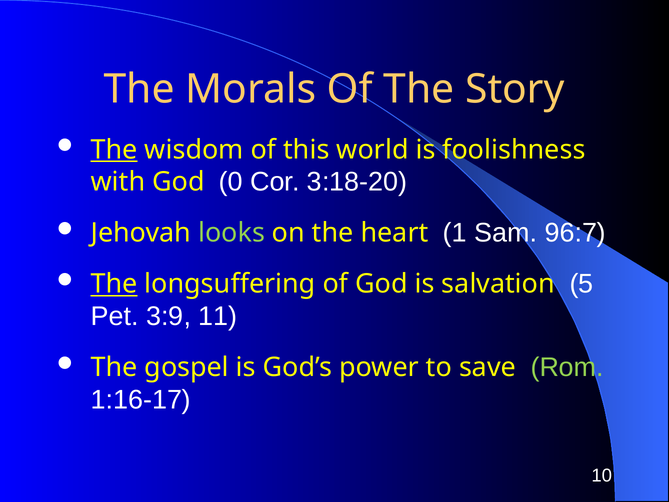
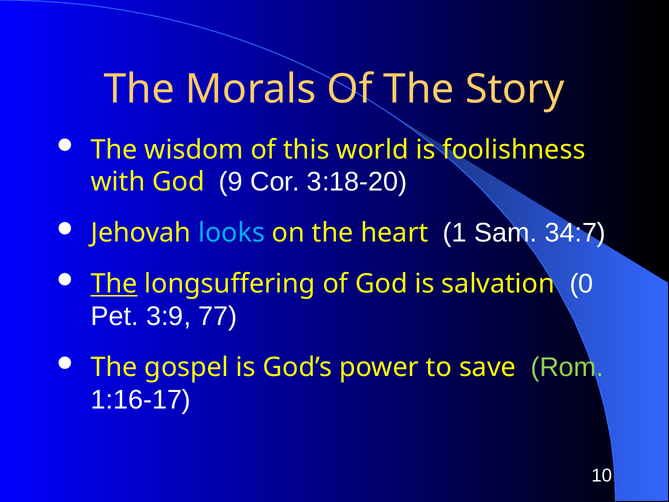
The underline: present -> none (114, 150)
0: 0 -> 9 (231, 182)
looks colour: light green -> light blue (232, 233)
96:7: 96:7 -> 34:7 (575, 233)
5: 5 -> 0 (582, 284)
11: 11 -> 77 (218, 316)
